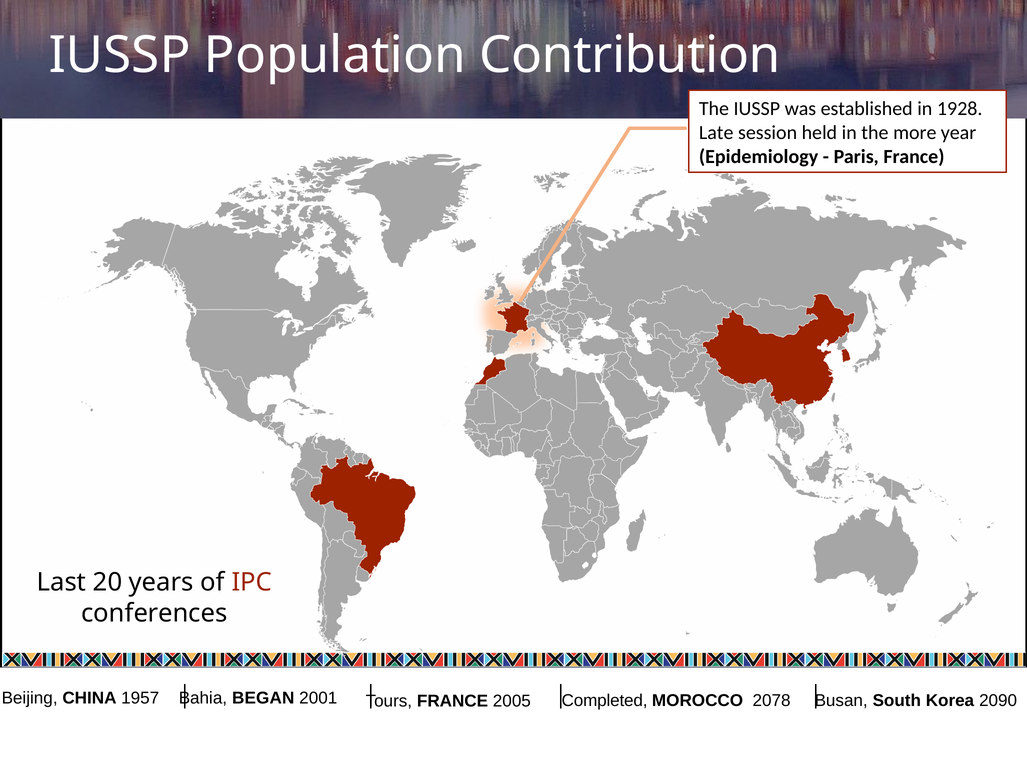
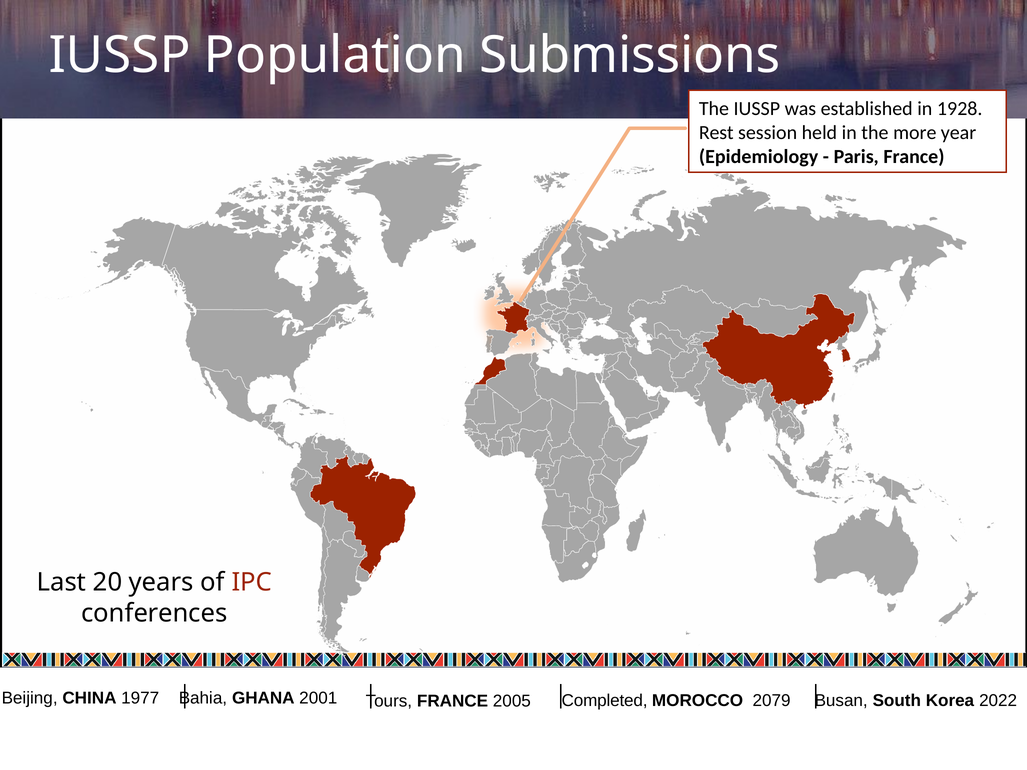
Contribution: Contribution -> Submissions (630, 55)
Late: Late -> Rest (716, 133)
1957: 1957 -> 1977 (140, 699)
BEGAN: BEGAN -> GHANA (263, 699)
2078: 2078 -> 2079 (772, 701)
2090: 2090 -> 2022 (998, 701)
